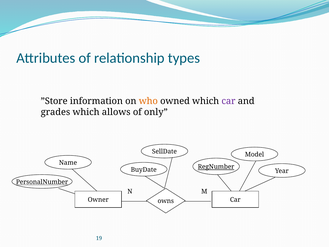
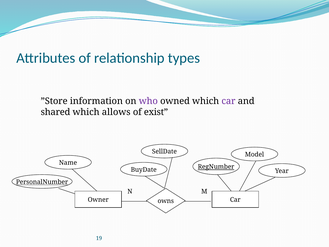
who colour: orange -> purple (148, 101)
grades: grades -> shared (56, 112)
only: only -> exist (156, 112)
